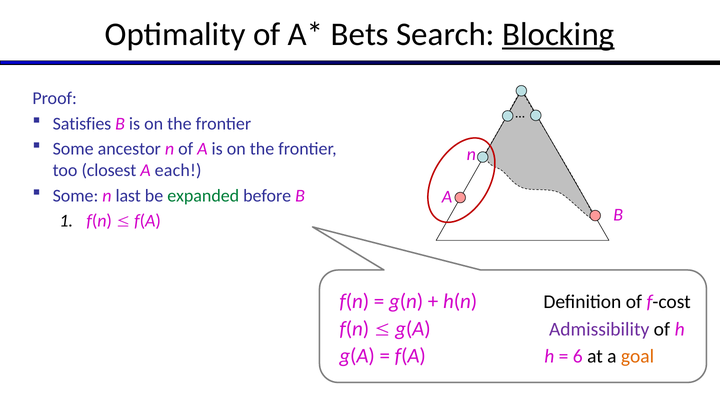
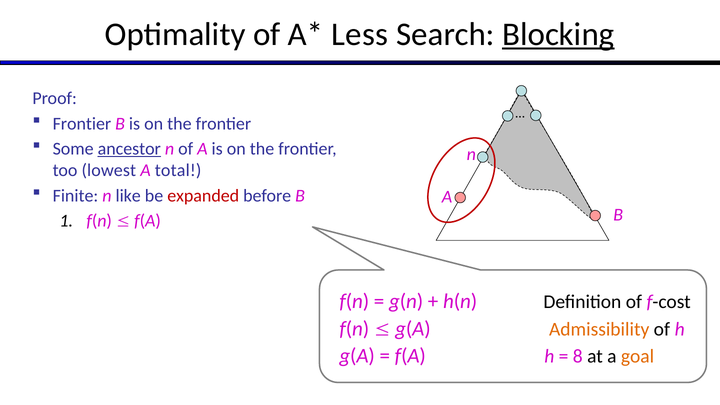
Bets: Bets -> Less (360, 35)
Satisfies: Satisfies -> Frontier (82, 124)
ancestor underline: none -> present (129, 149)
closest: closest -> lowest (109, 170)
each: each -> total (178, 170)
Some: Some -> Finite (75, 196)
last: last -> like (128, 196)
expanded colour: green -> red (203, 196)
Admissibility colour: purple -> orange (599, 329)
6: 6 -> 8 (578, 356)
